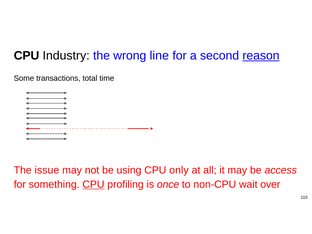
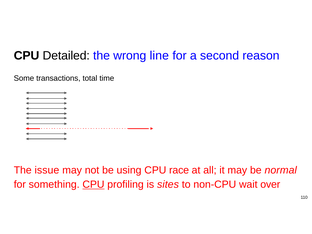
Industry: Industry -> Detailed (66, 56)
reason underline: present -> none (261, 56)
only: only -> race (179, 170)
access: access -> normal (281, 170)
once: once -> sites (168, 185)
